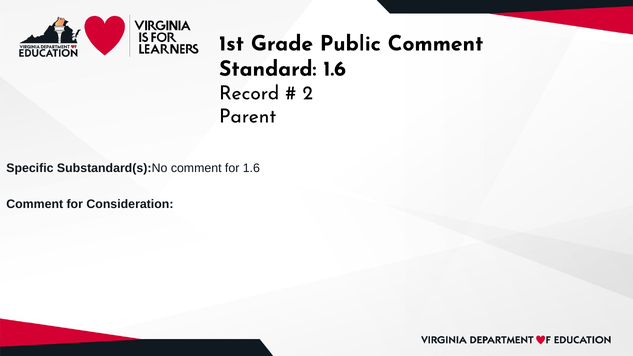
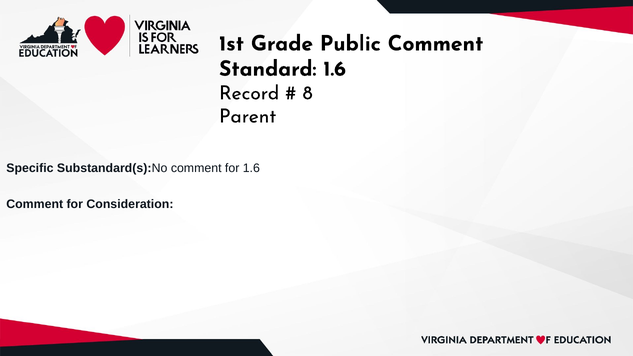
2: 2 -> 8 (308, 93)
